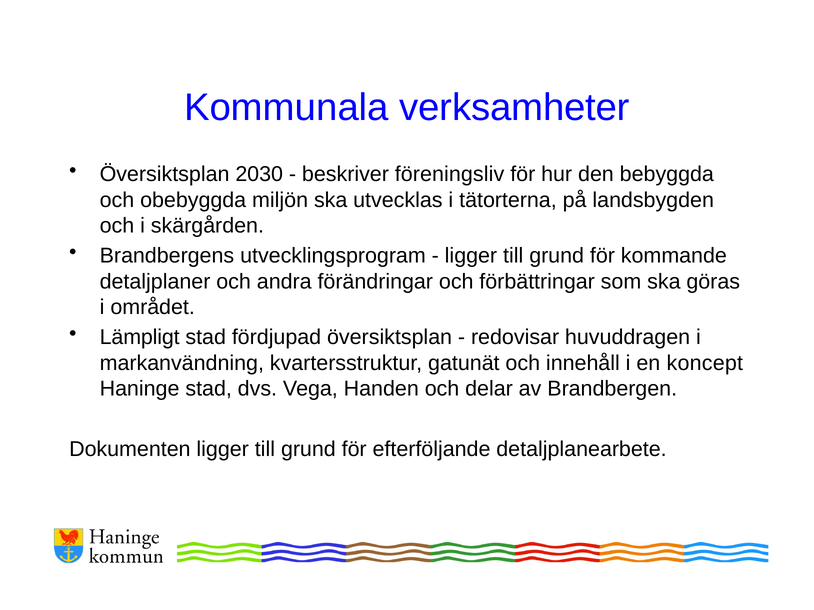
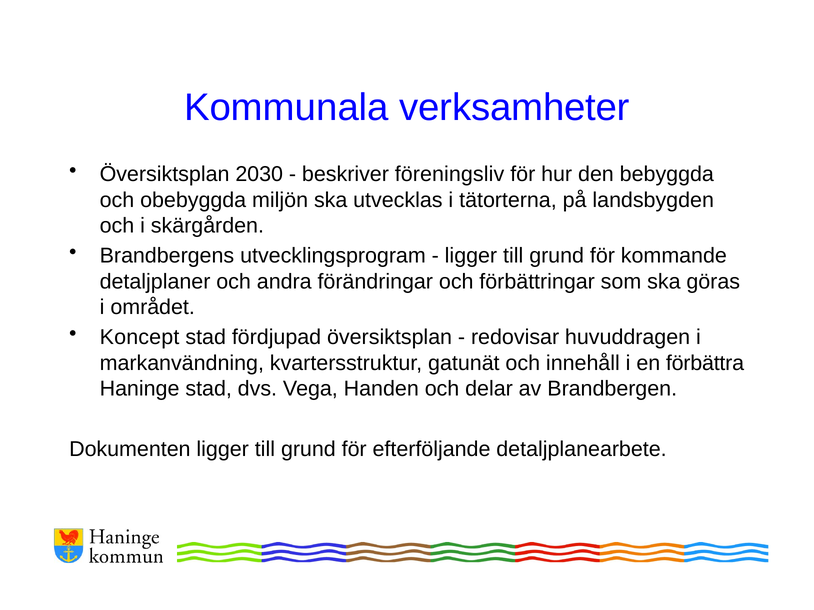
Lämpligt: Lämpligt -> Koncept (140, 338)
koncept: koncept -> förbättra (705, 363)
